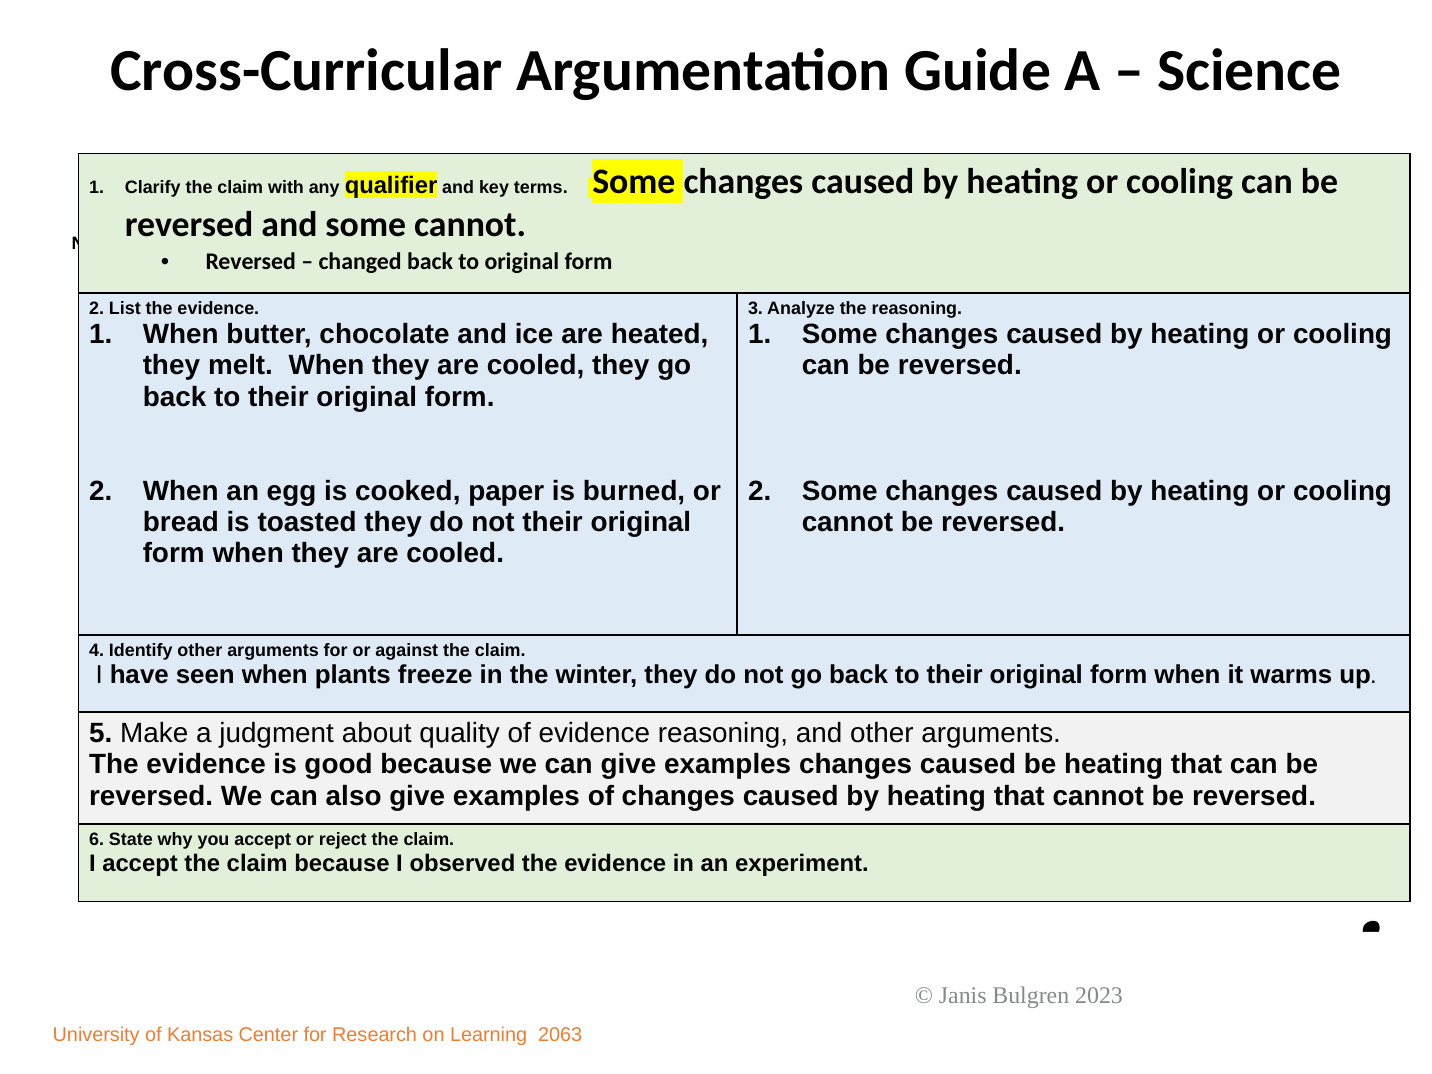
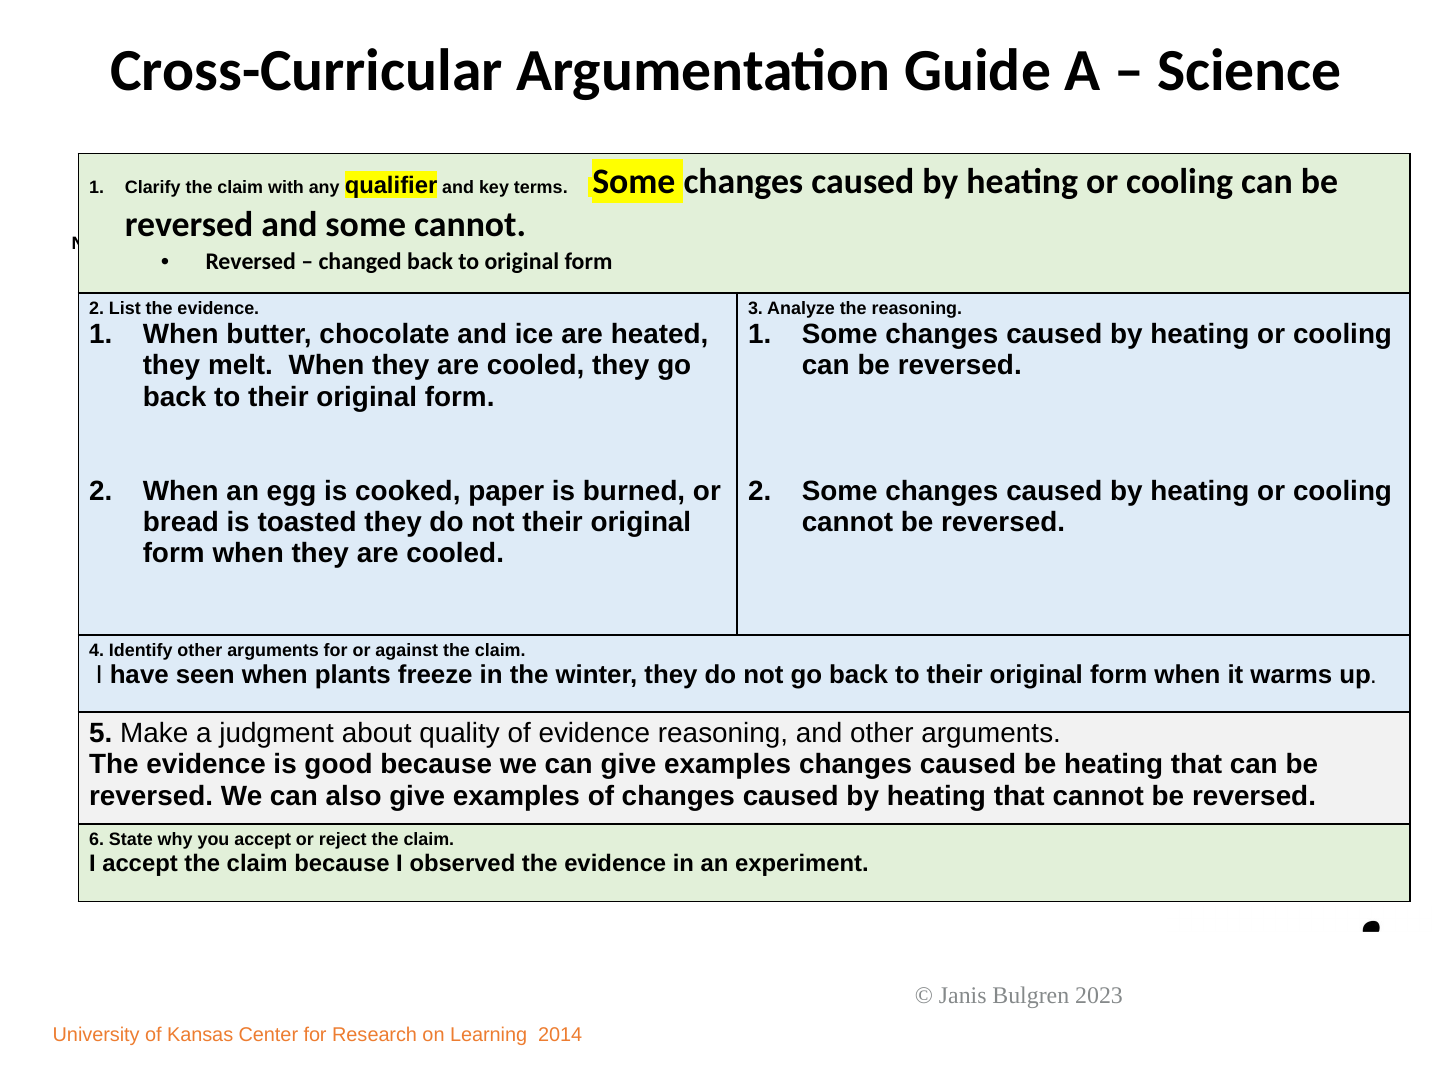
2063: 2063 -> 2014 (560, 1035)
